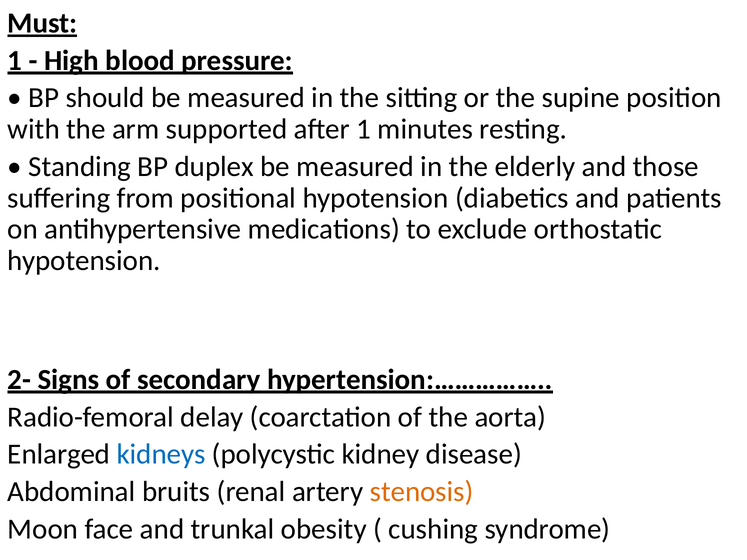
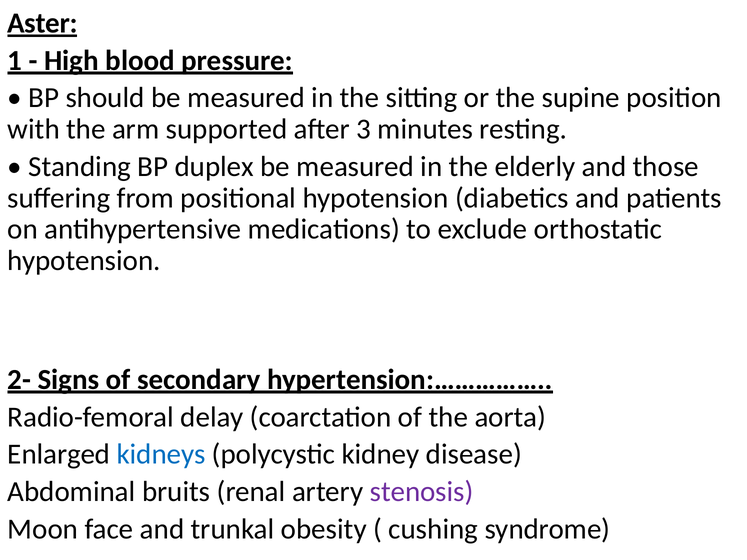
Must: Must -> Aster (42, 23)
after 1: 1 -> 3 (364, 129)
stenosis colour: orange -> purple (422, 492)
